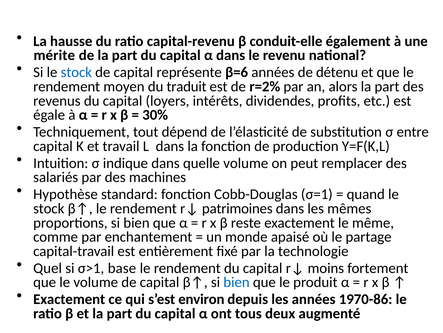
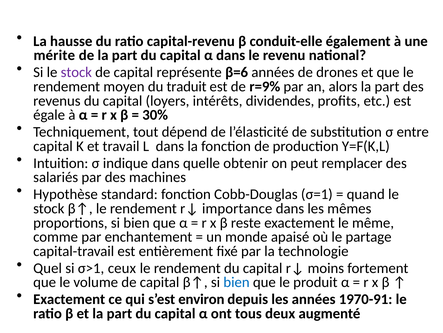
stock colour: blue -> purple (76, 72)
détenu: détenu -> drones (337, 72)
r=2%: r=2% -> r=9% (265, 86)
quelle volume: volume -> obtenir (246, 163)
patrimoines: patrimoines -> importance (237, 208)
base: base -> ceux (122, 268)
1970-86: 1970-86 -> 1970-91 (366, 299)
